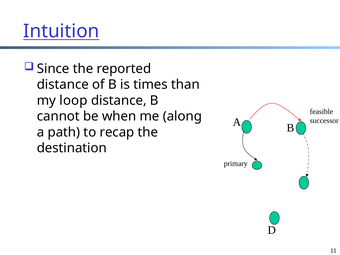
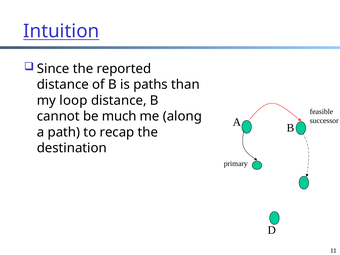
times: times -> paths (151, 85)
when: when -> much (119, 116)
